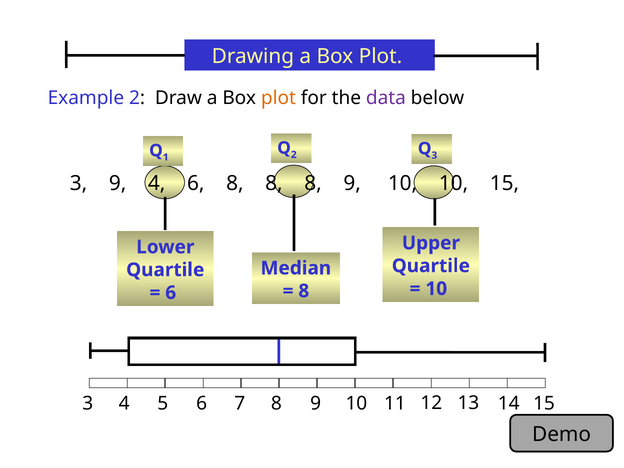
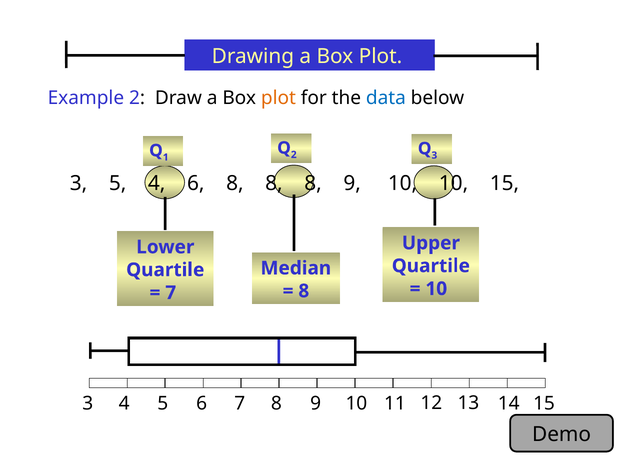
data colour: purple -> blue (386, 98)
3 9: 9 -> 5 (118, 183)
6: 6 -> 7 (171, 293)
